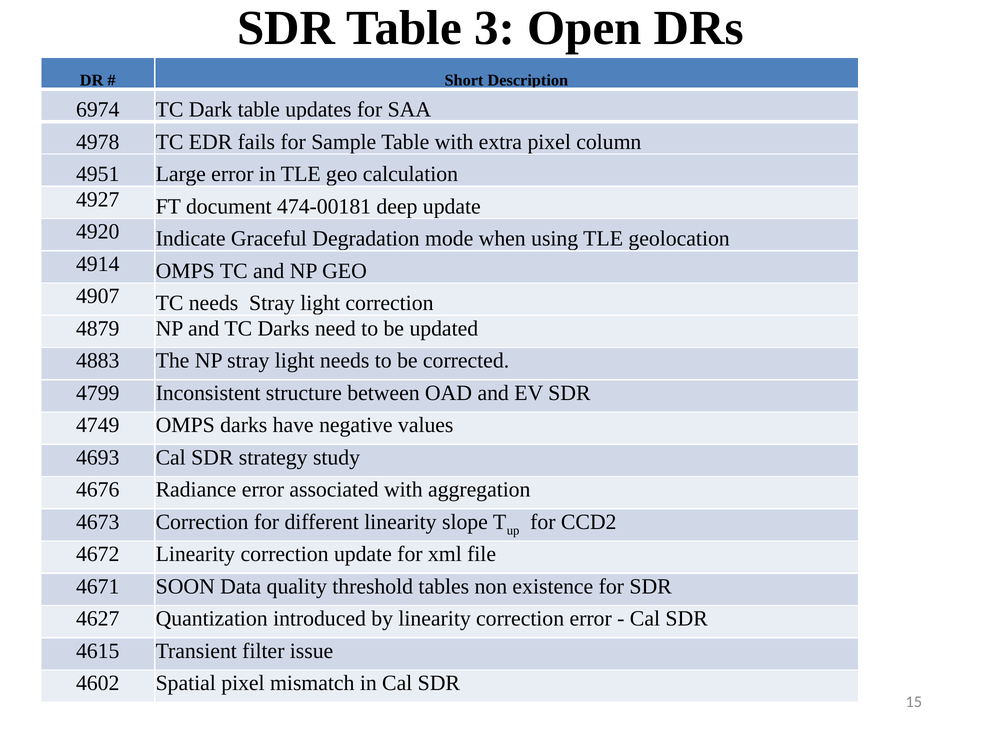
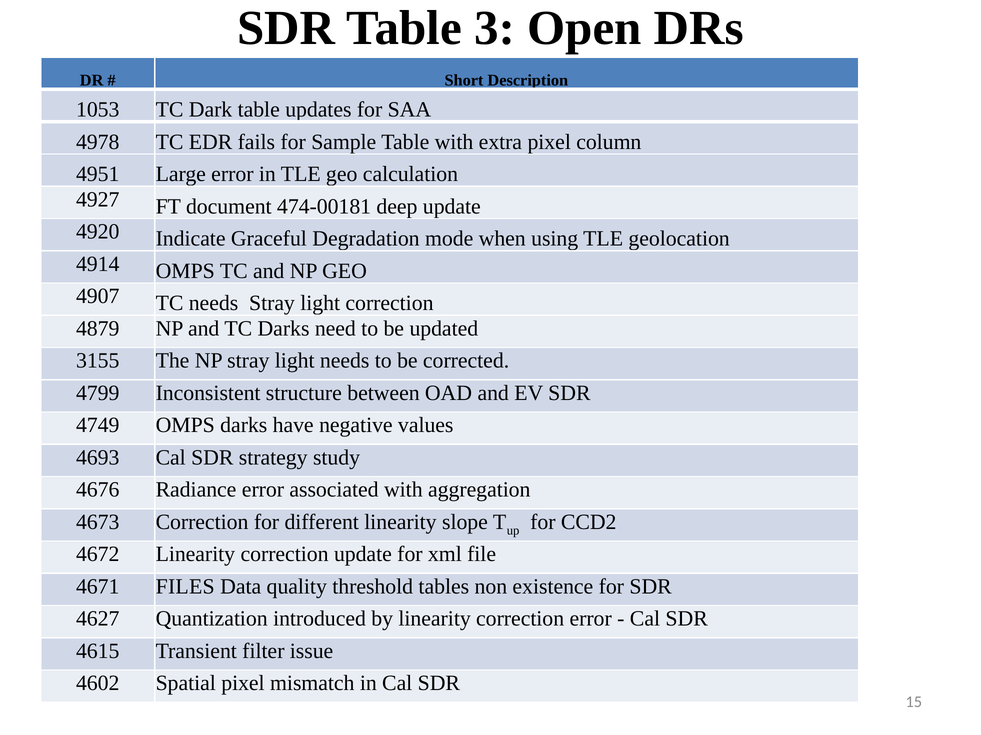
6974: 6974 -> 1053 (98, 110)
4883: 4883 -> 3155 (98, 361)
SOON: SOON -> FILES (185, 587)
